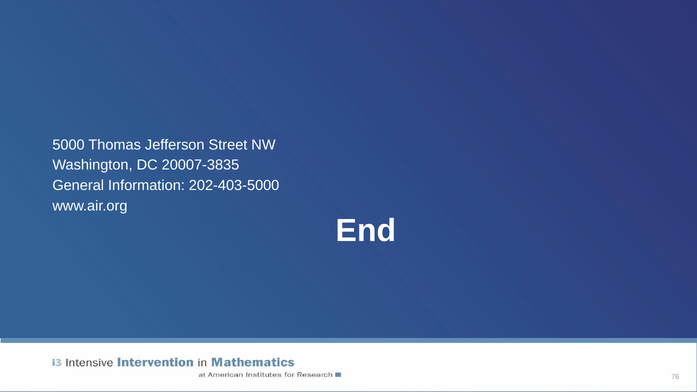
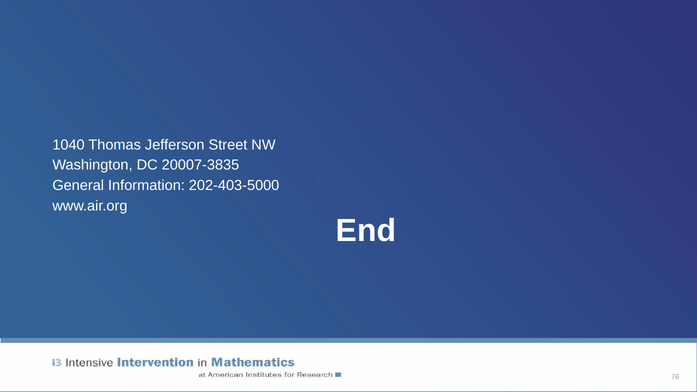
5000: 5000 -> 1040 (69, 145)
